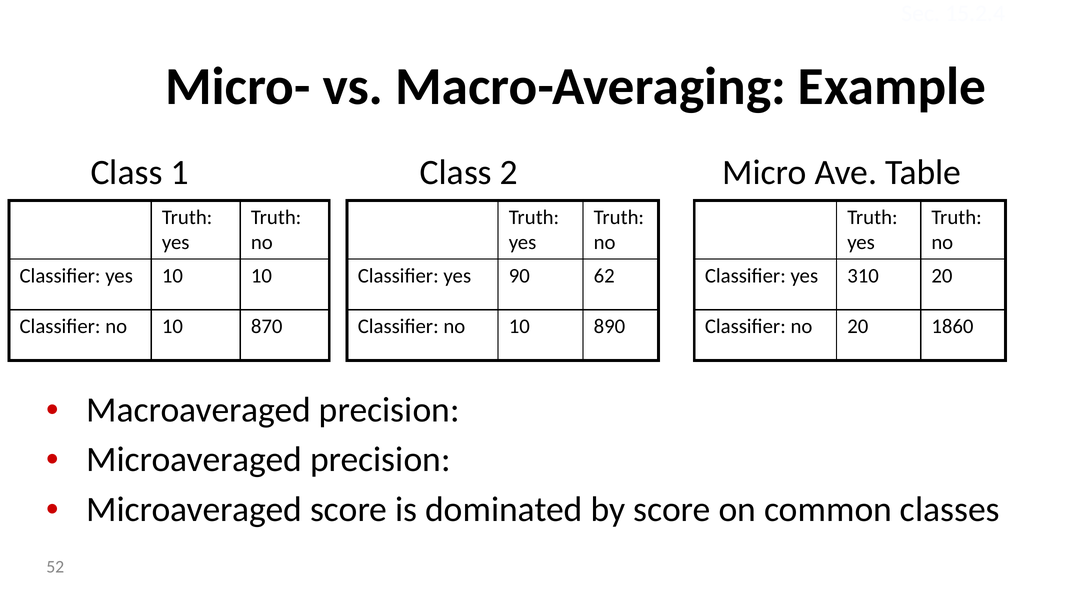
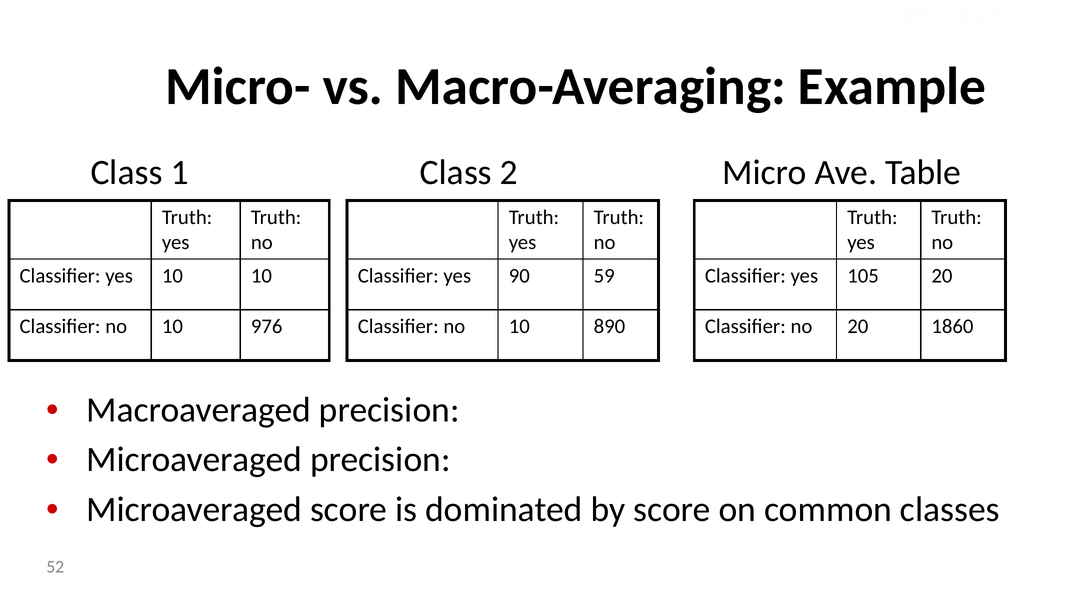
62: 62 -> 59 (604, 276)
310: 310 -> 105 (863, 276)
870: 870 -> 976 (267, 326)
